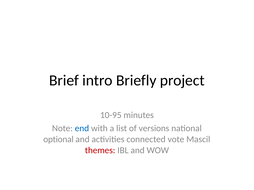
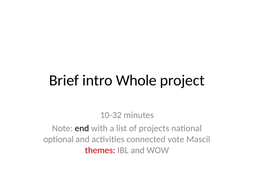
Briefly: Briefly -> Whole (136, 81)
10-95: 10-95 -> 10-32 (111, 115)
end colour: blue -> black (82, 129)
versions: versions -> projects (154, 129)
